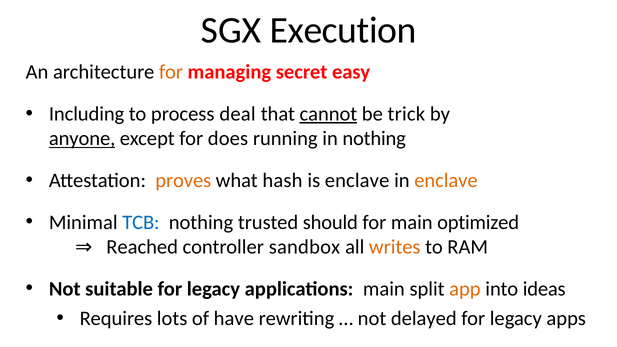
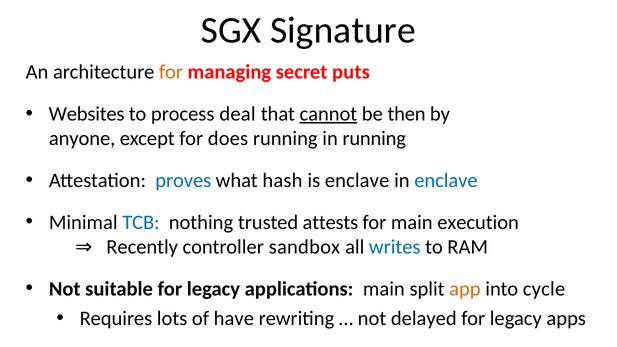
Execution: Execution -> Signature (343, 30)
easy: easy -> puts (351, 72)
Including: Including -> Websites (87, 114)
trick: trick -> then (407, 114)
anyone underline: present -> none (82, 139)
in nothing: nothing -> running (374, 139)
proves colour: orange -> blue (183, 180)
enclave colour: orange -> blue (446, 180)
should: should -> attests (330, 222)
optimized: optimized -> execution (478, 222)
Reached: Reached -> Recently (142, 247)
writes colour: orange -> blue (395, 247)
ideas: ideas -> cycle (544, 289)
